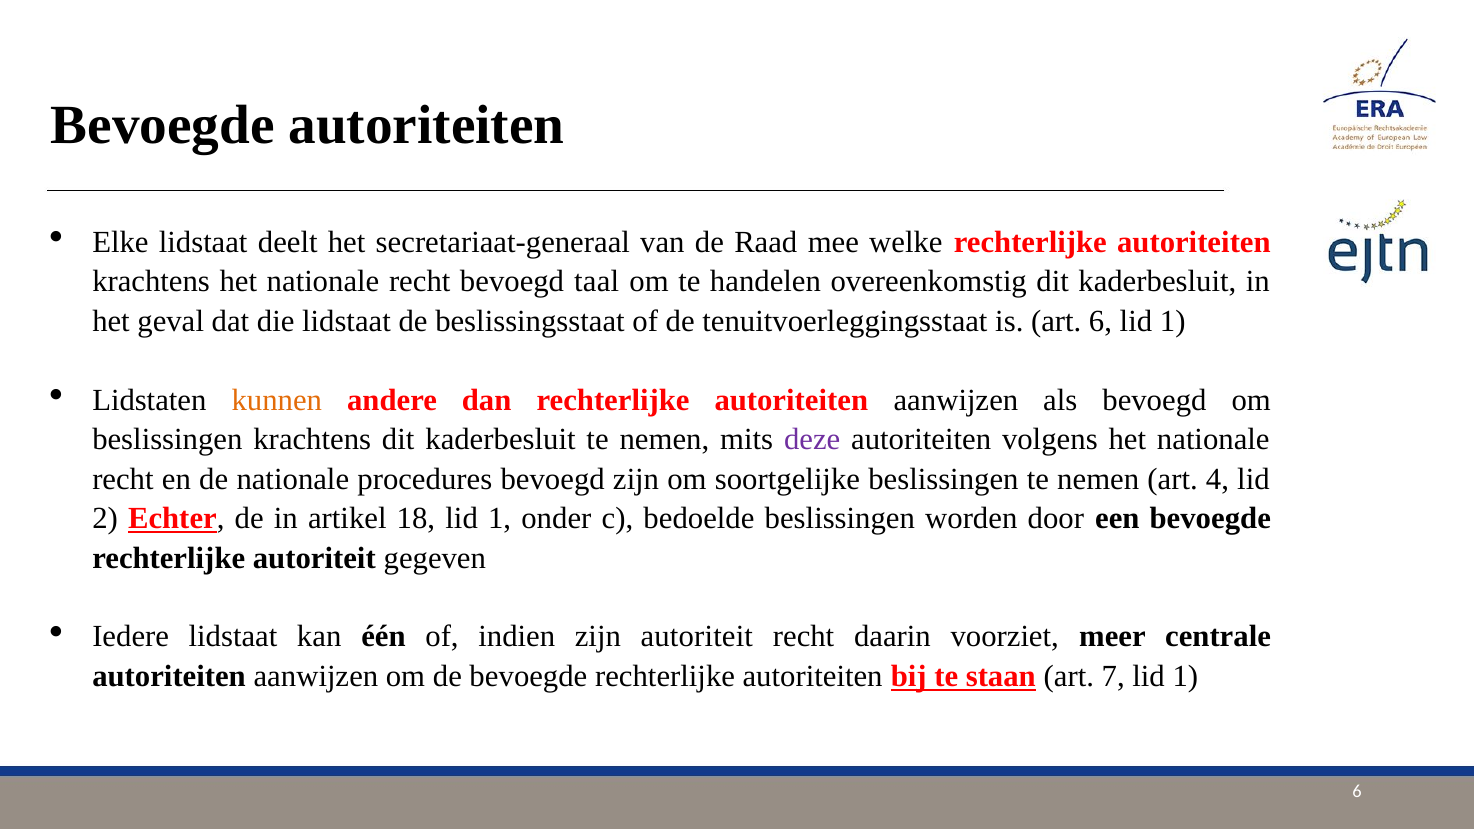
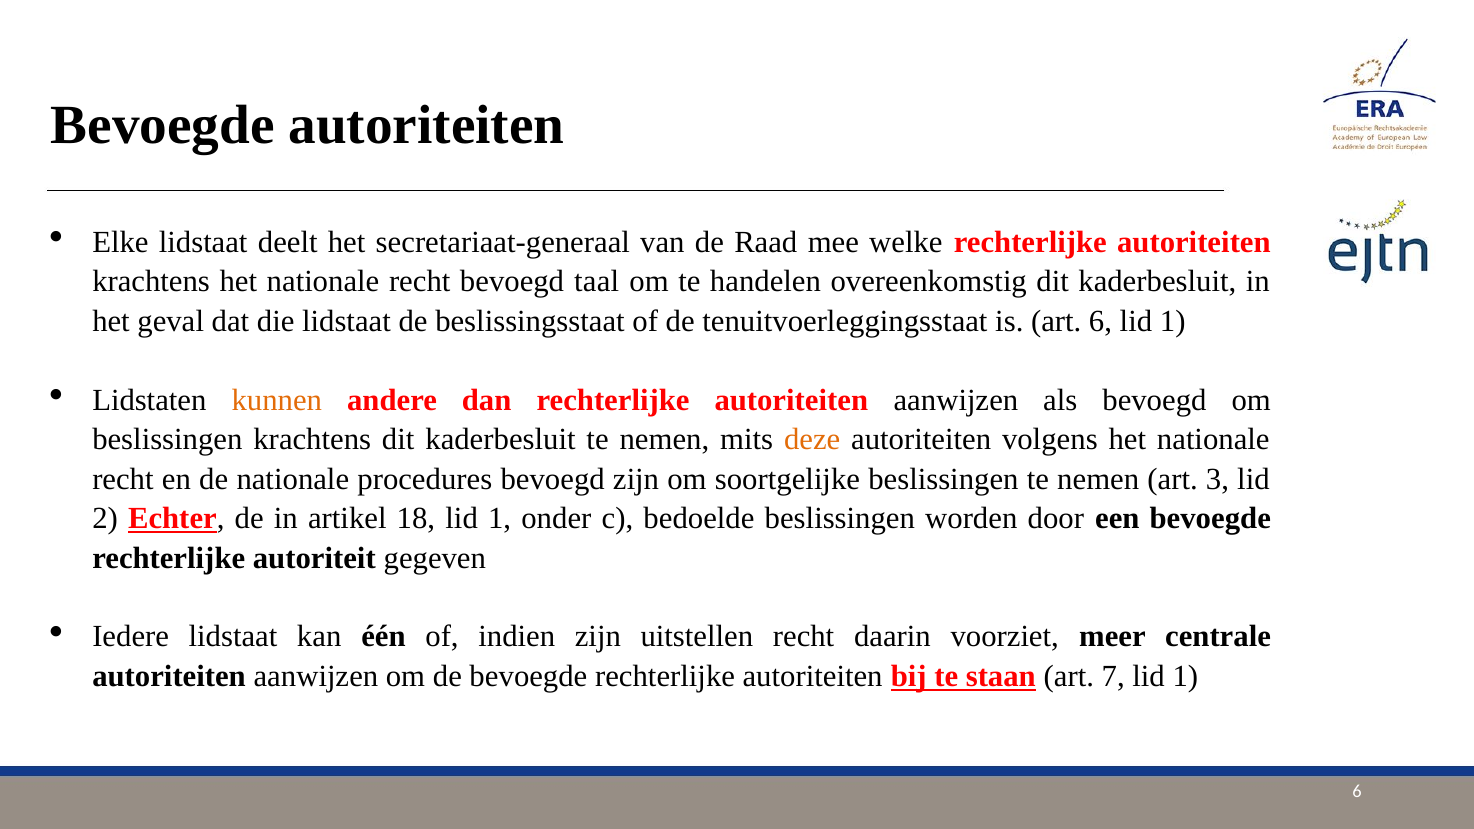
deze colour: purple -> orange (812, 440)
4: 4 -> 3 (1217, 479)
zijn autoriteit: autoriteit -> uitstellen (697, 637)
